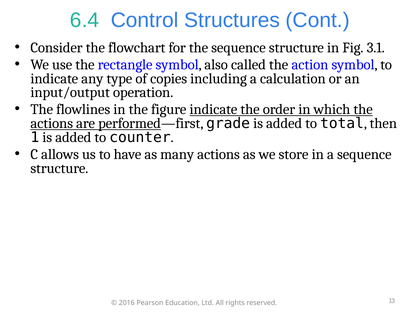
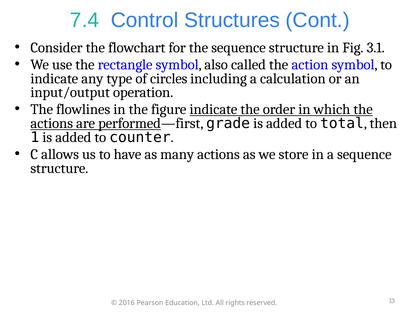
6.4: 6.4 -> 7.4 (85, 20)
copies: copies -> circles (169, 79)
